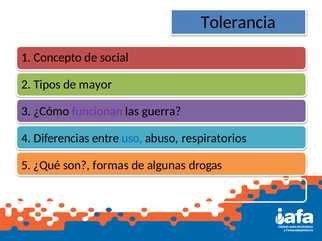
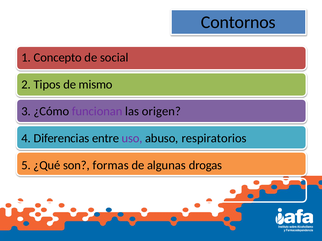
Tolerancia: Tolerancia -> Contornos (238, 22)
mayor: mayor -> mismo (96, 85)
guerra: guerra -> origen (161, 112)
uso colour: blue -> purple (132, 139)
